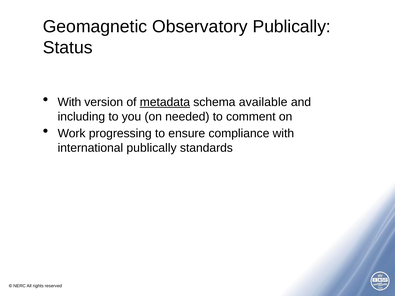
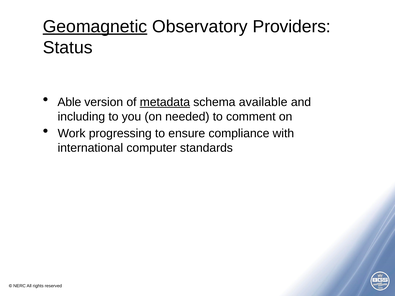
Geomagnetic underline: none -> present (95, 27)
Observatory Publically: Publically -> Providers (292, 27)
With: With -> Able (69, 102)
international publically: publically -> computer (152, 148)
